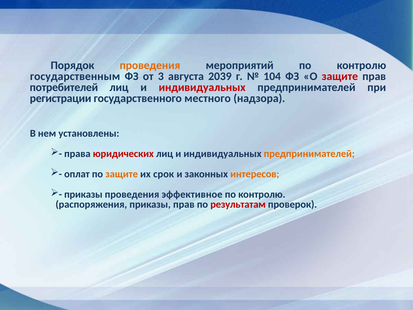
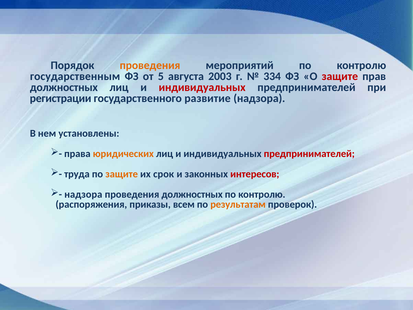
3: 3 -> 5 (161, 76)
2039: 2039 -> 2003 (220, 76)
104: 104 -> 334 (272, 76)
потребителей: потребителей -> должностных (64, 87)
местного: местного -> развитие (208, 98)
юридических colour: red -> orange (123, 154)
предпринимателей colour: orange -> red (309, 154)
оплат: оплат -> труда (77, 174)
интересов colour: orange -> red (255, 174)
приказы: приказы -> надзора (83, 194)
проведения эффективное: эффективное -> должностных (192, 194)
приказы прав: прав -> всем (184, 204)
результатам colour: red -> orange (238, 204)
